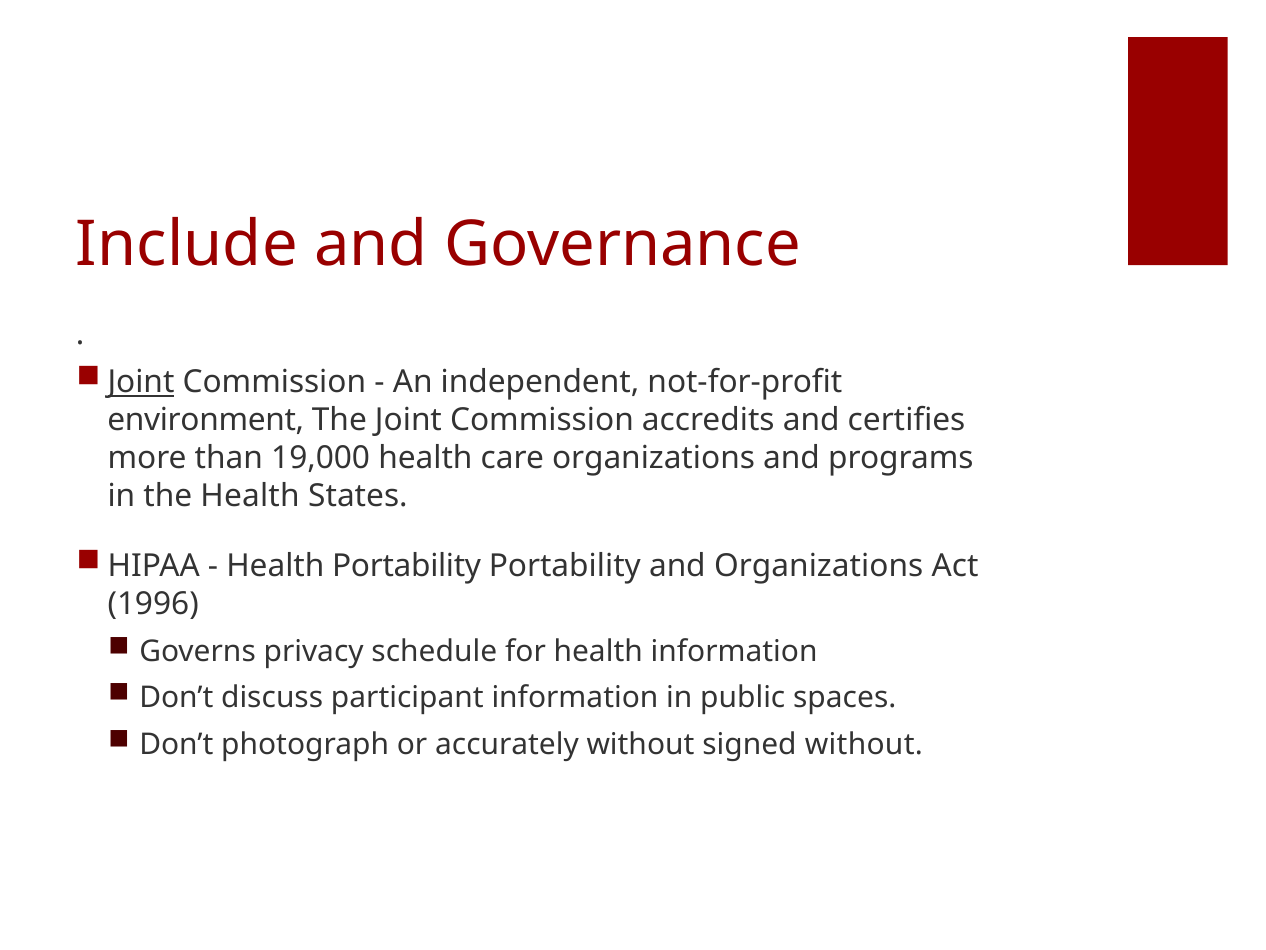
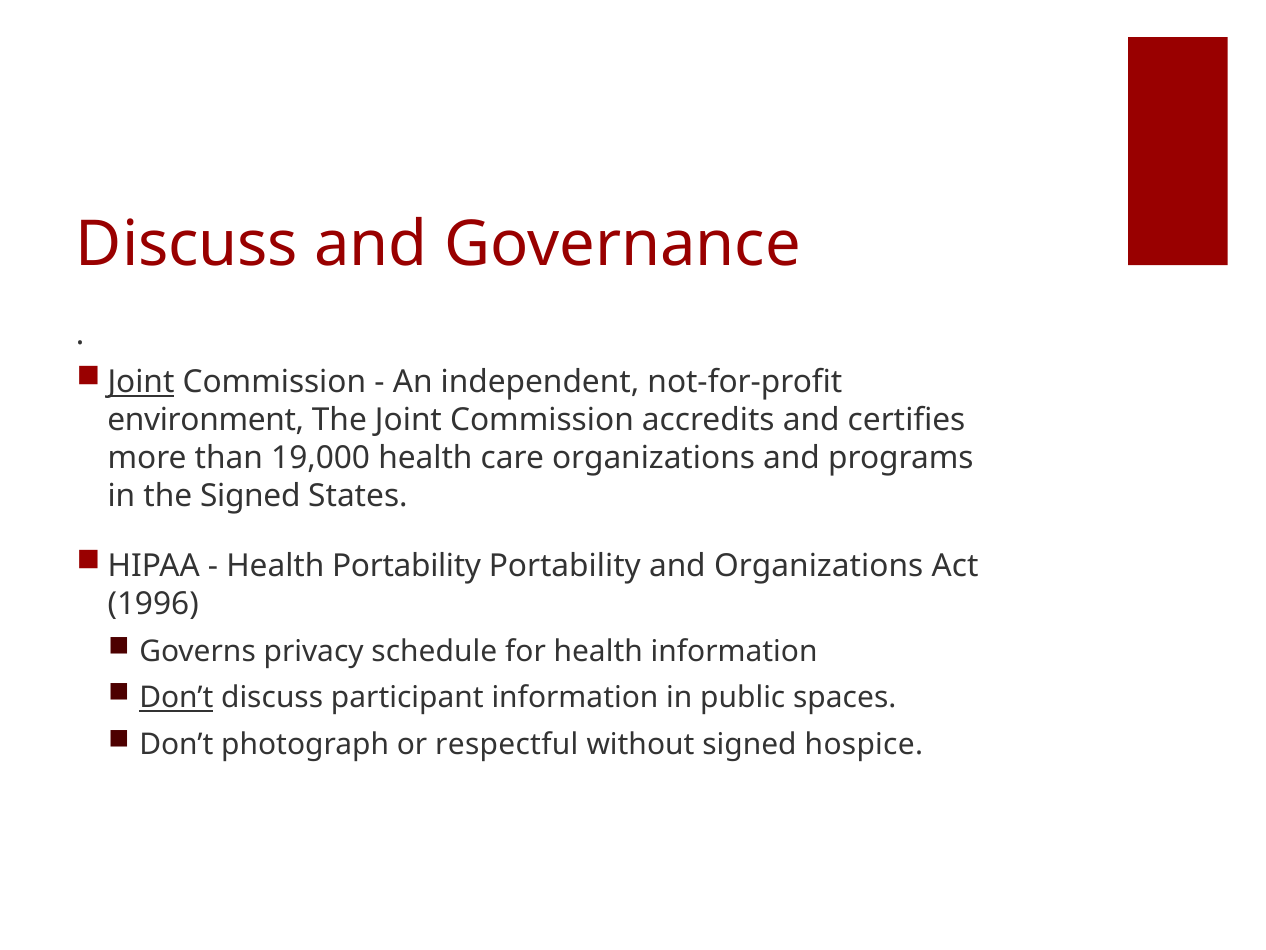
Include: Include -> Discuss (187, 245)
the Health: Health -> Signed (250, 496)
Don’t underline: none -> present (176, 697)
accurately: accurately -> respectful (507, 744)
signed without: without -> hospice (864, 744)
